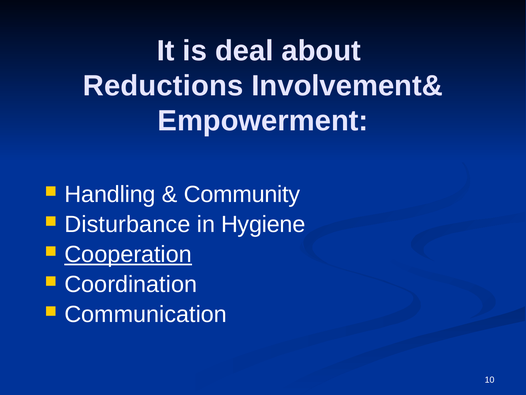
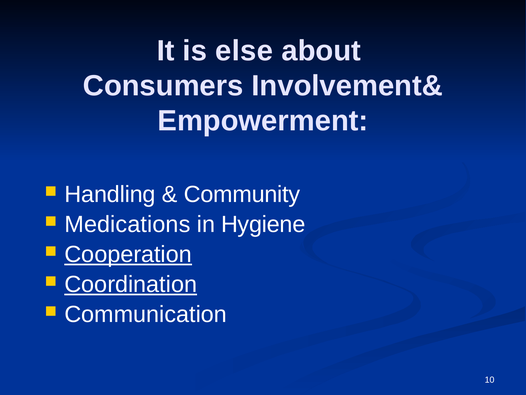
deal: deal -> else (244, 51)
Reductions: Reductions -> Consumers (163, 86)
Disturbance: Disturbance -> Medications (127, 224)
Coordination underline: none -> present (131, 284)
